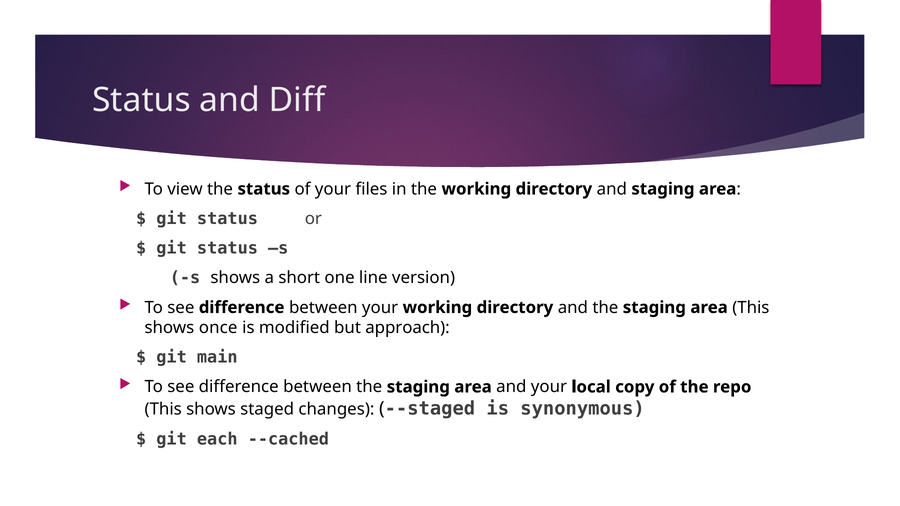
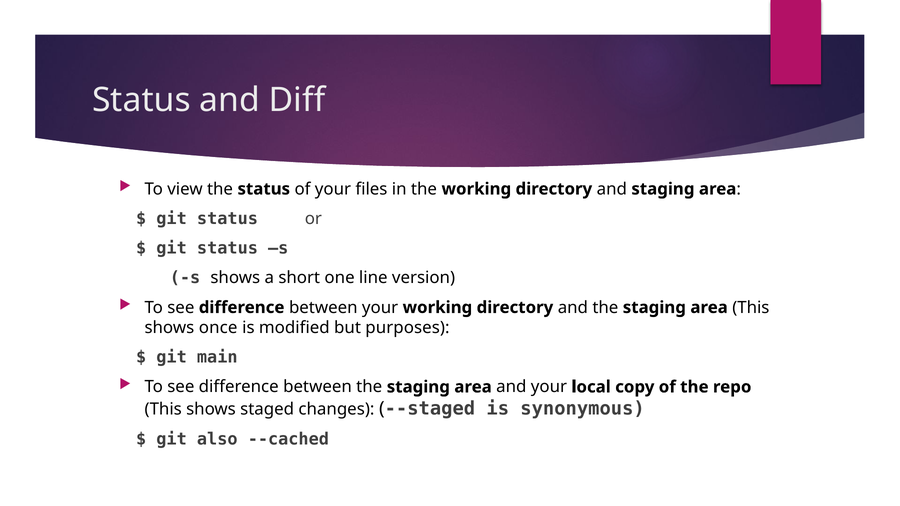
approach: approach -> purposes (407, 328)
each: each -> also (217, 439)
